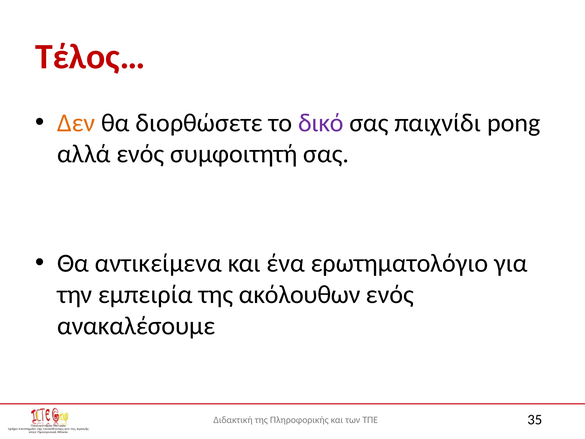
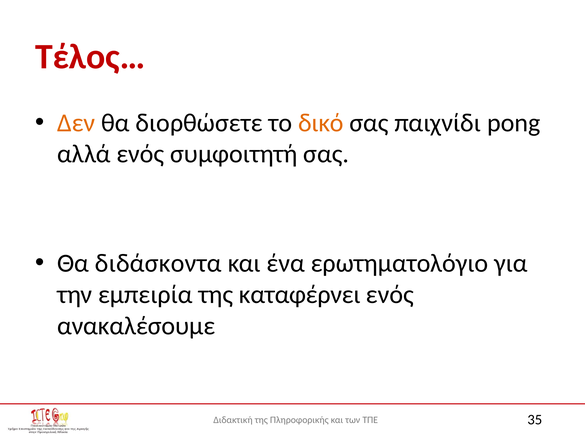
δικό colour: purple -> orange (321, 123)
αντικείμενα: αντικείμενα -> διδάσκοντα (158, 263)
ακόλουθων: ακόλουθων -> καταφέρνει (300, 294)
